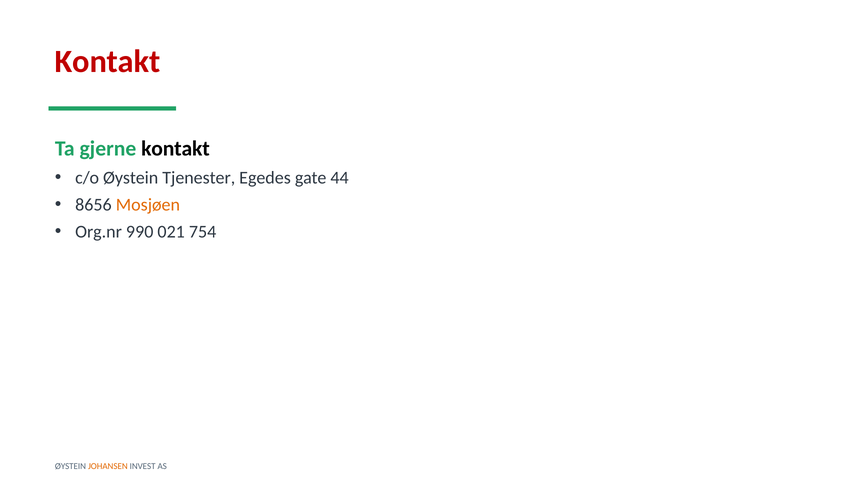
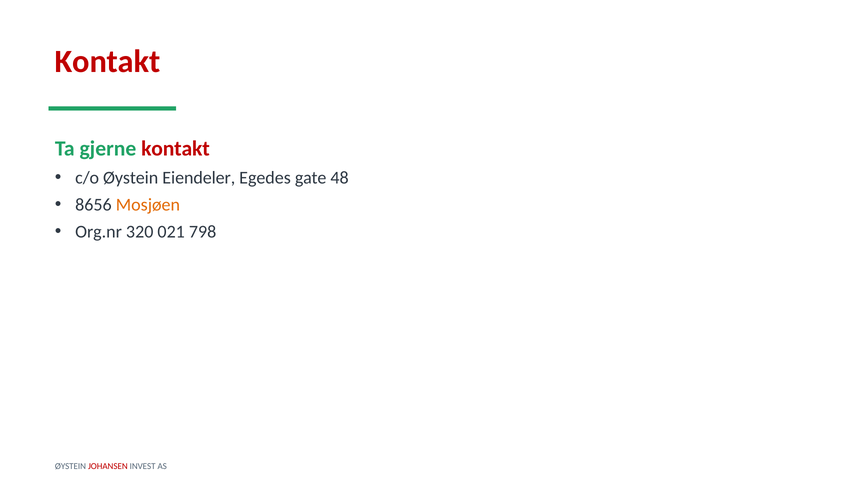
kontakt colour: black -> red (175, 149)
Tjenester: Tjenester -> Eiendeler (199, 178)
44: 44 -> 48 (340, 178)
990: 990 -> 320 (140, 232)
754: 754 -> 798 (203, 232)
JOHANSEN colour: orange -> red (108, 466)
